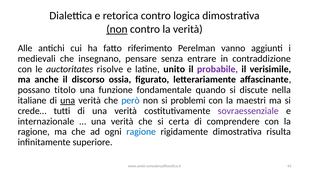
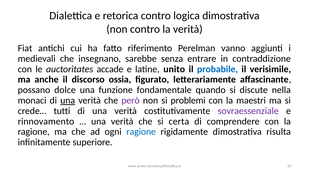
non underline: present -> none (117, 29)
Alle: Alle -> Fiat (25, 48)
pensare: pensare -> sarebbe (141, 59)
risolve: risolve -> accade (110, 69)
probabile colour: purple -> blue (217, 69)
titolo: titolo -> dolce (65, 90)
italiane: italiane -> monaci (32, 100)
però colour: blue -> purple (130, 100)
internazionale: internazionale -> rinnovamento (46, 121)
